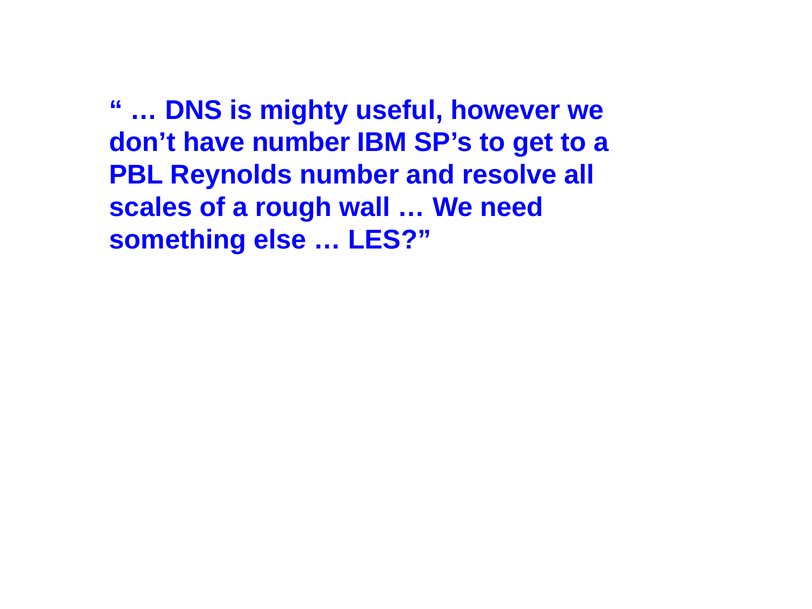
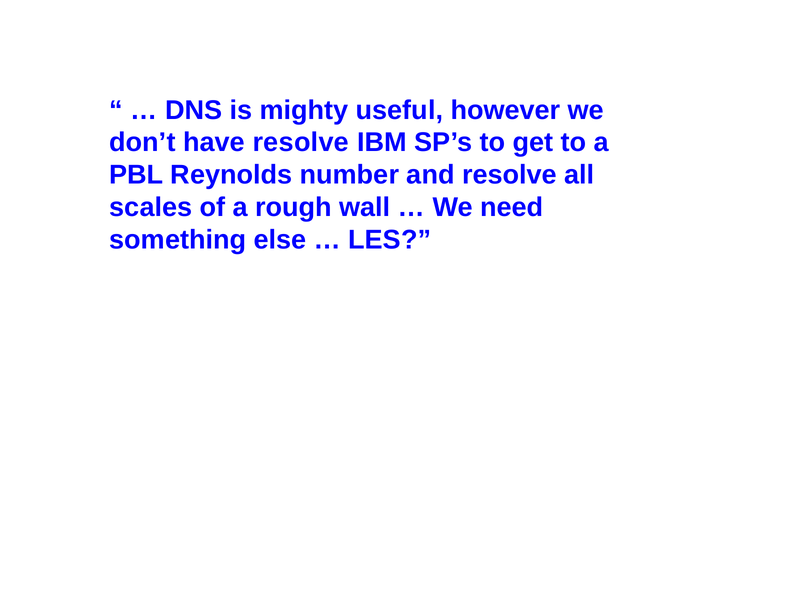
have number: number -> resolve (301, 143)
